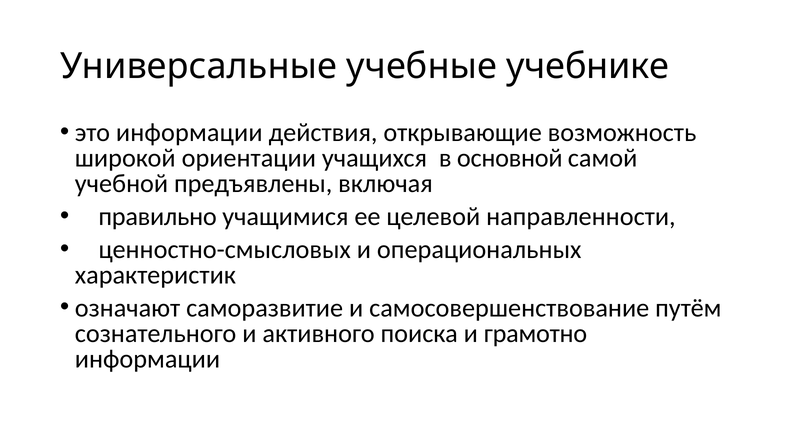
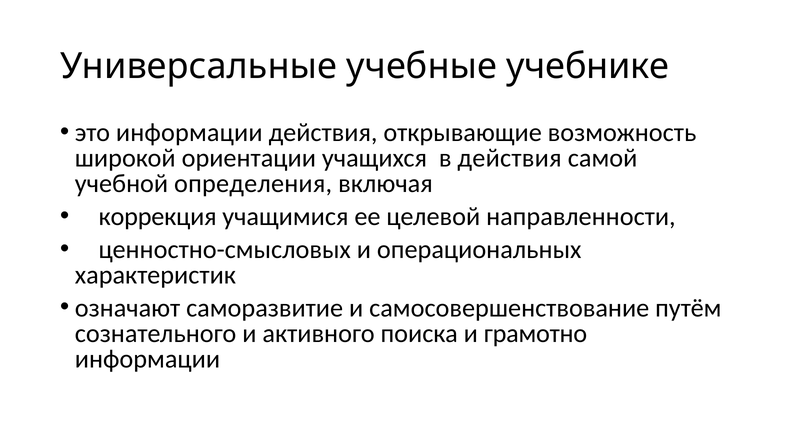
в основной: основной -> действия (510, 158)
предъявлены: предъявлены -> определения (253, 184)
правильно: правильно -> коррекция (158, 217)
